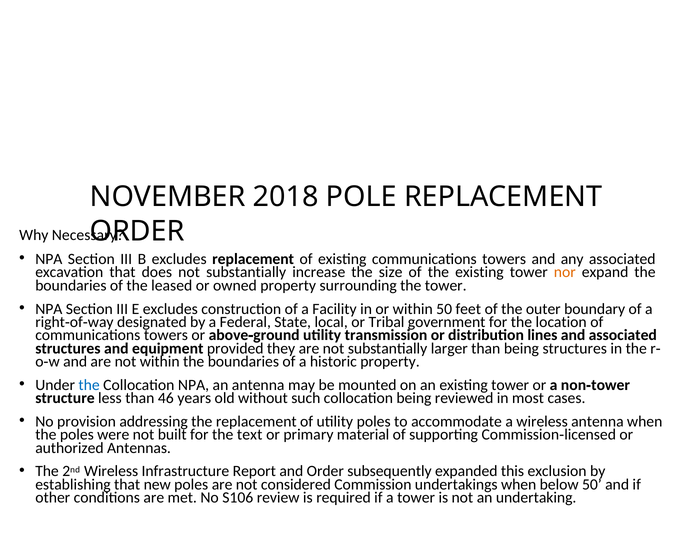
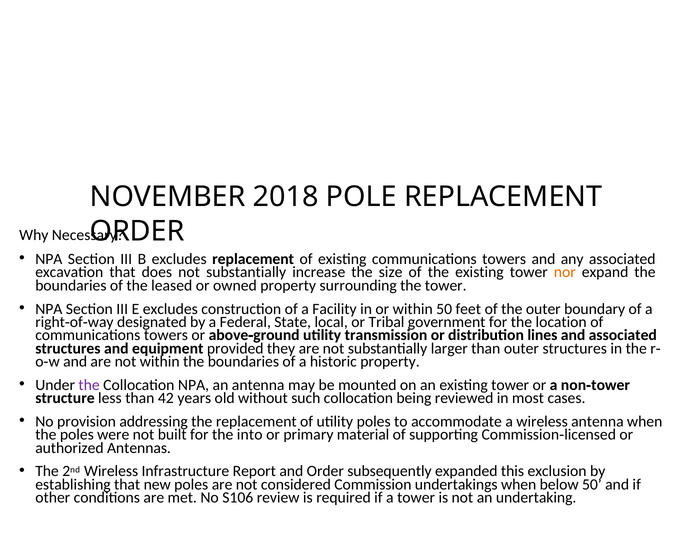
than being: being -> outer (521, 348)
the colour: blue -> purple (89, 385)
46: 46 -> 42 (166, 398)
text: text -> into (250, 435)
